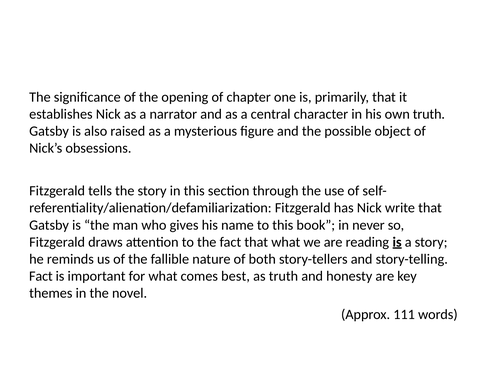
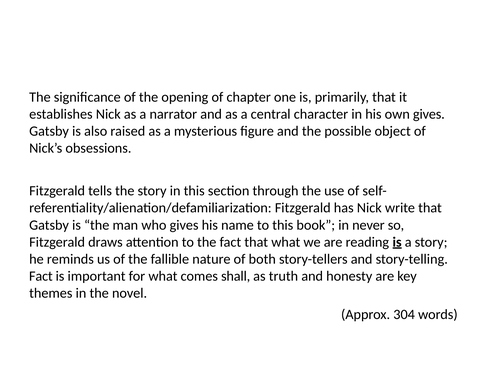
own truth: truth -> gives (429, 114)
best: best -> shall (236, 276)
111: 111 -> 304 (404, 315)
